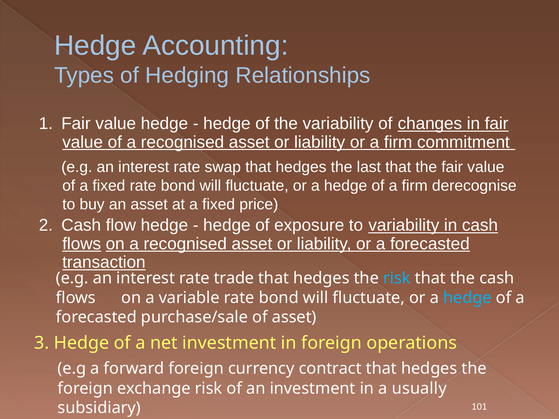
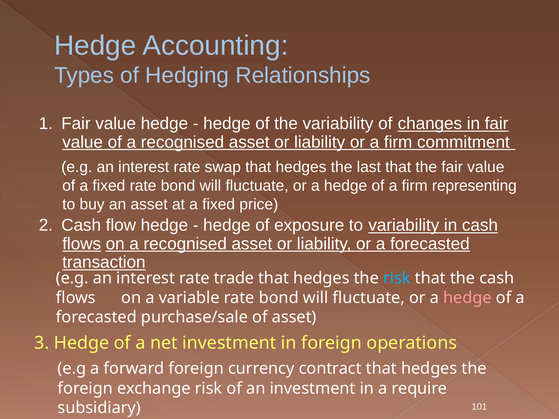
derecognise: derecognise -> representing (474, 186)
hedge colour: light blue -> pink (467, 298)
usually: usually -> require (419, 389)
